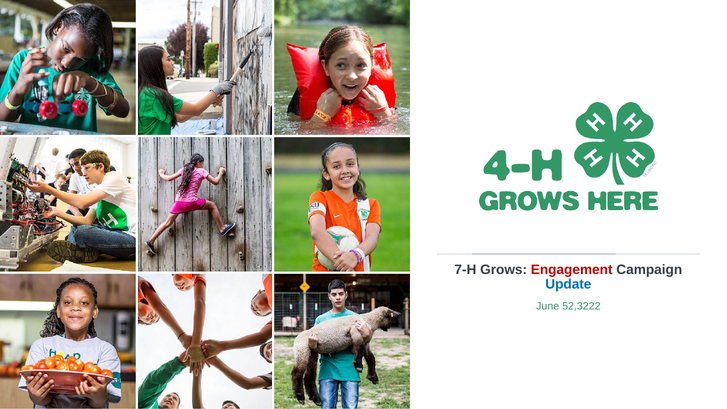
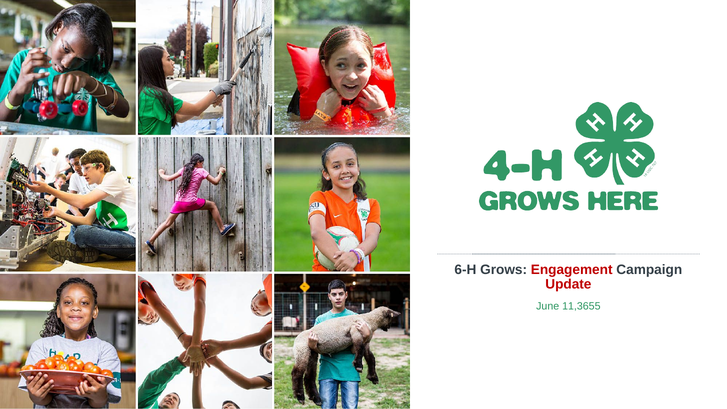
7-H: 7-H -> 6-H (465, 270)
Update colour: blue -> red (568, 284)
52,3222: 52,3222 -> 11,3655 (581, 306)
